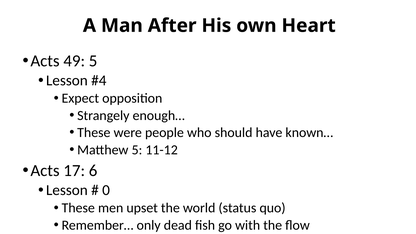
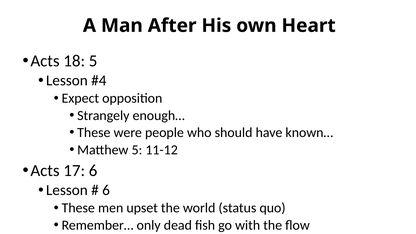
49: 49 -> 18 (74, 61)
0: 0 -> 6 (106, 190)
